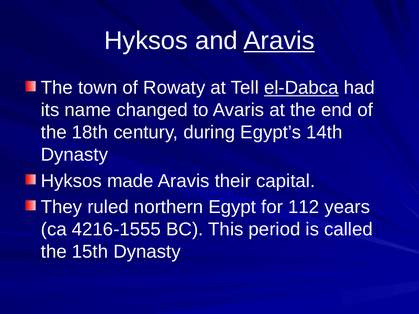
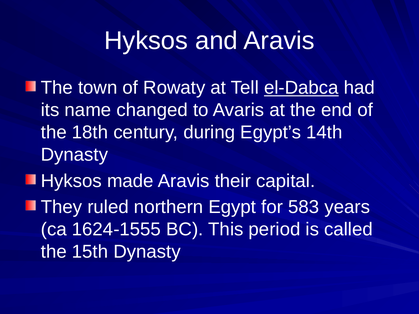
Aravis underline: present -> none (279, 41)
112: 112 -> 583 (304, 207)
4216-1555: 4216-1555 -> 1624-1555 (116, 229)
